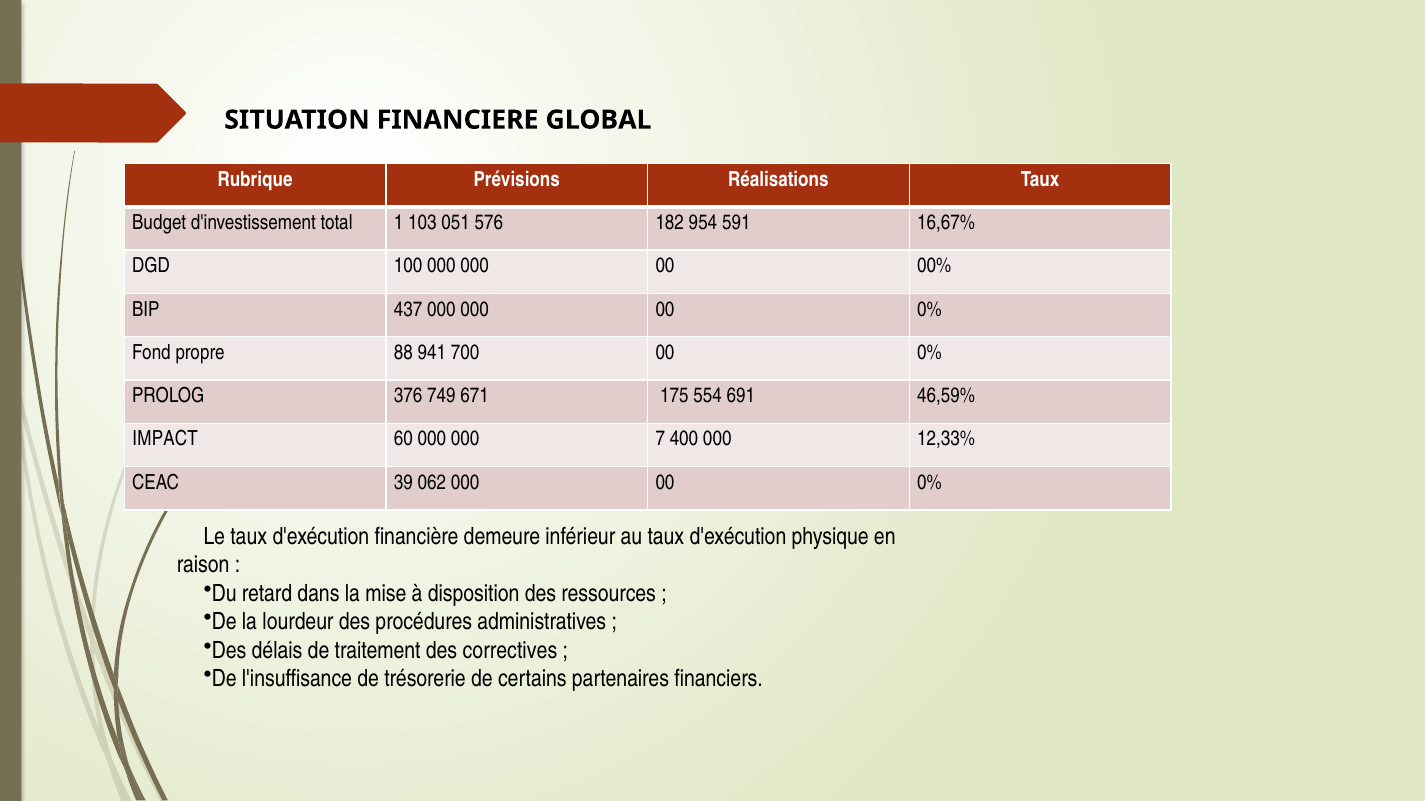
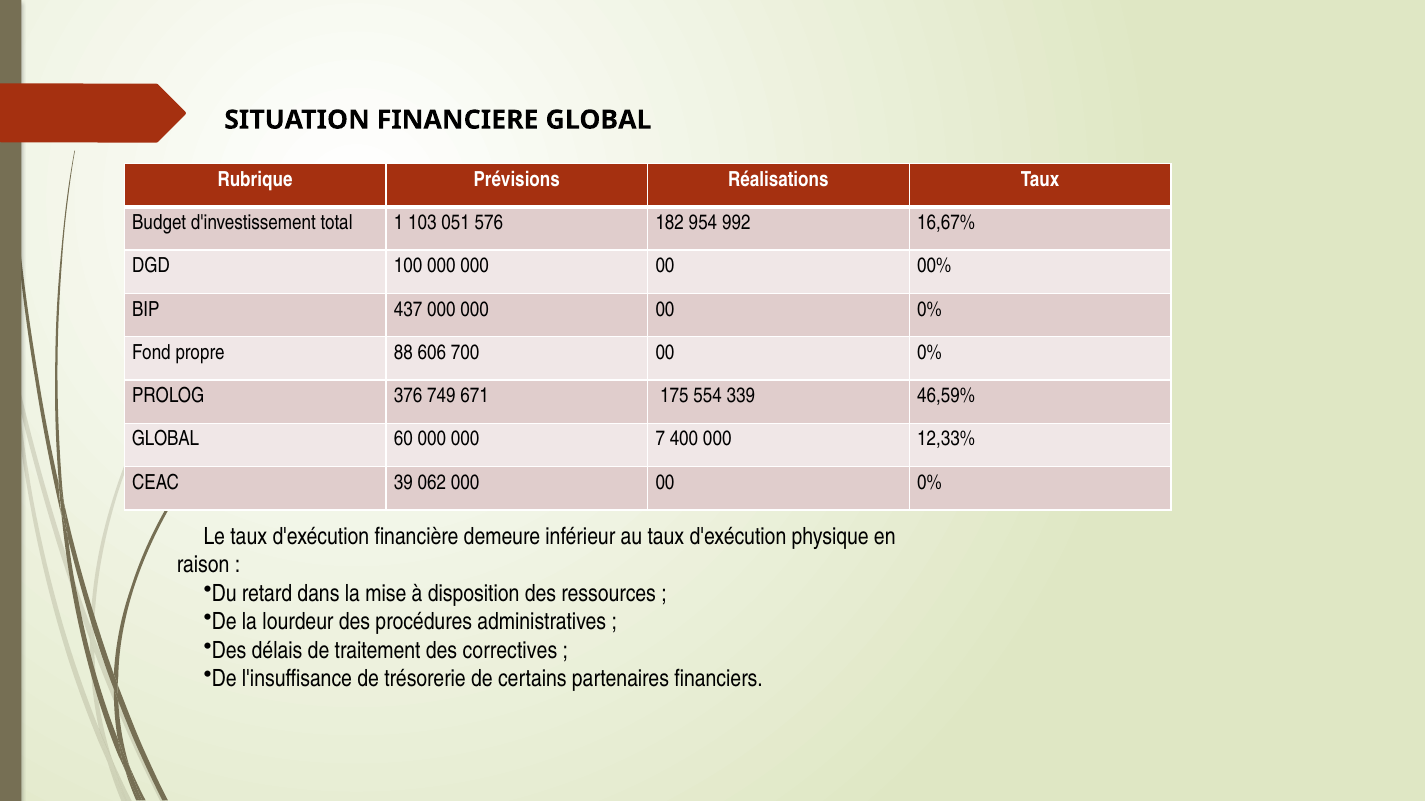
591: 591 -> 992 (736, 223)
941: 941 -> 606 (432, 353)
691: 691 -> 339 (741, 396)
IMPACT: IMPACT -> GLOBAL (165, 439)
